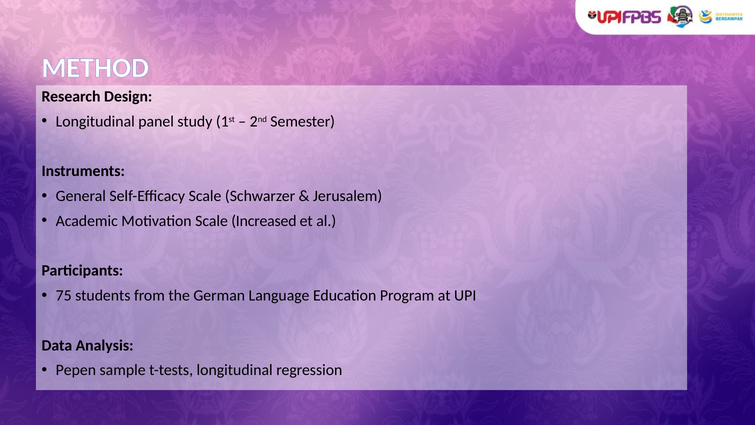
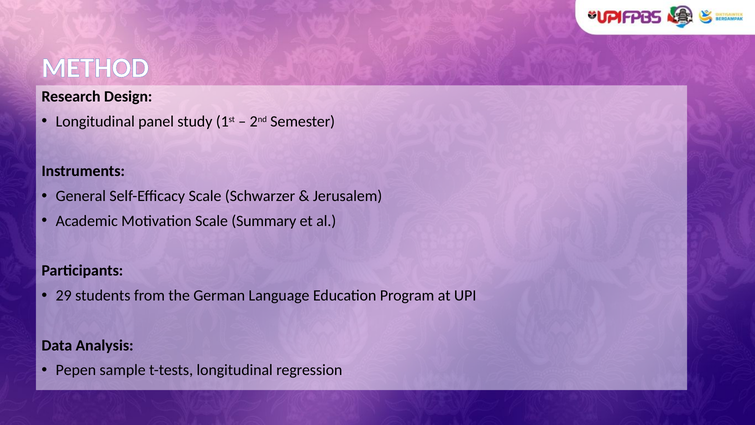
Increased: Increased -> Summary (264, 221)
75: 75 -> 29 (64, 295)
